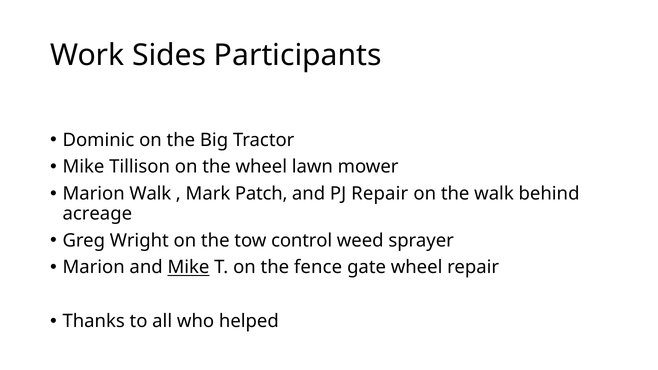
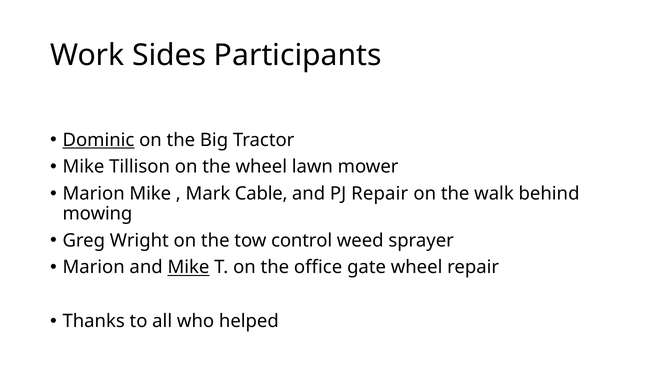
Dominic underline: none -> present (98, 140)
Marion Walk: Walk -> Mike (150, 194)
Patch: Patch -> Cable (261, 194)
acreage: acreage -> mowing (97, 214)
fence: fence -> office (318, 267)
